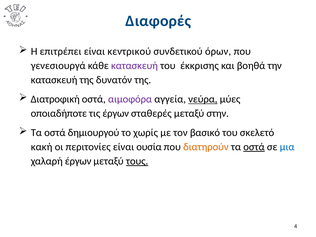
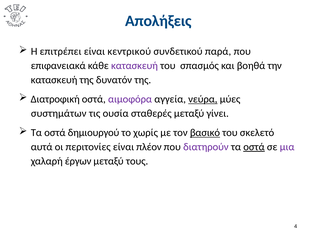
Διαφορές: Διαφορές -> Απολήξεις (158, 21)
όρων: όρων -> παρά (218, 51)
γενεσιουργά: γενεσιουργά -> επιφανειακά (58, 66)
έκκρισης: έκκρισης -> σπασμός (199, 66)
οποιαδήποτε: οποιαδήποτε -> συστημάτων (59, 113)
τις έργων: έργων -> ουσία (116, 113)
στην: στην -> γίνει (218, 113)
βασικό underline: none -> present (205, 133)
κακή: κακή -> αυτά (42, 147)
ουσία: ουσία -> πλέον (149, 147)
διατηρούν colour: orange -> purple (206, 147)
μια colour: blue -> purple (287, 147)
τους underline: present -> none (137, 161)
